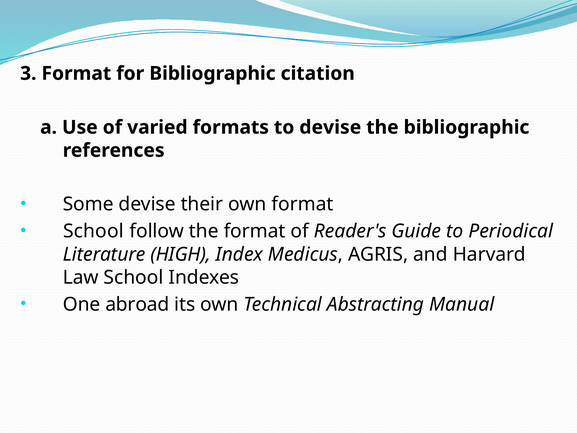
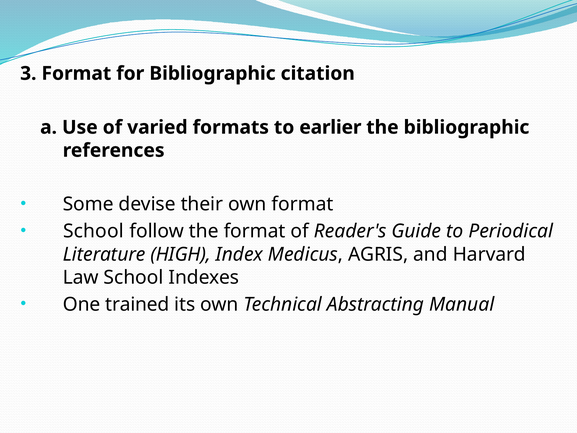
to devise: devise -> earlier (330, 127)
abroad: abroad -> trained (137, 304)
